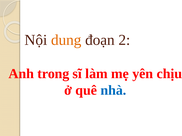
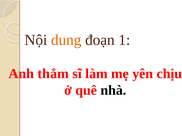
2: 2 -> 1 (124, 40)
trong: trong -> thắm (53, 74)
nhà colour: blue -> black (113, 91)
